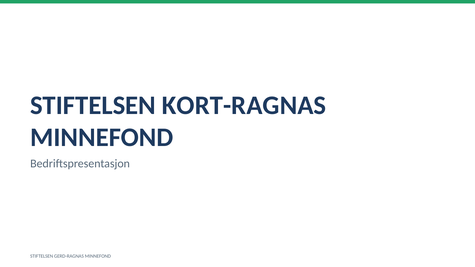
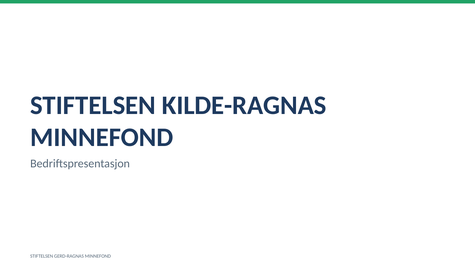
KORT-RAGNAS: KORT-RAGNAS -> KILDE-RAGNAS (244, 105)
